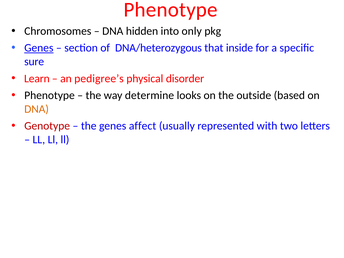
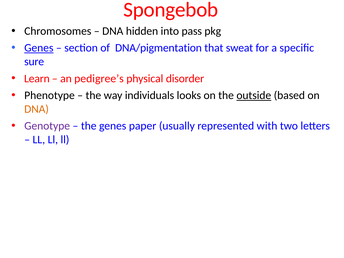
Phenotype: Phenotype -> Spongebob (171, 10)
only: only -> pass (192, 31)
DNA/heterozygous: DNA/heterozygous -> DNA/pigmentation (158, 48)
inside: inside -> sweat (240, 48)
determine: determine -> individuals (150, 95)
outside underline: none -> present (254, 95)
Genotype colour: red -> purple (47, 126)
affect: affect -> paper (143, 126)
